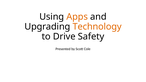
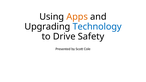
Technology colour: orange -> blue (97, 27)
